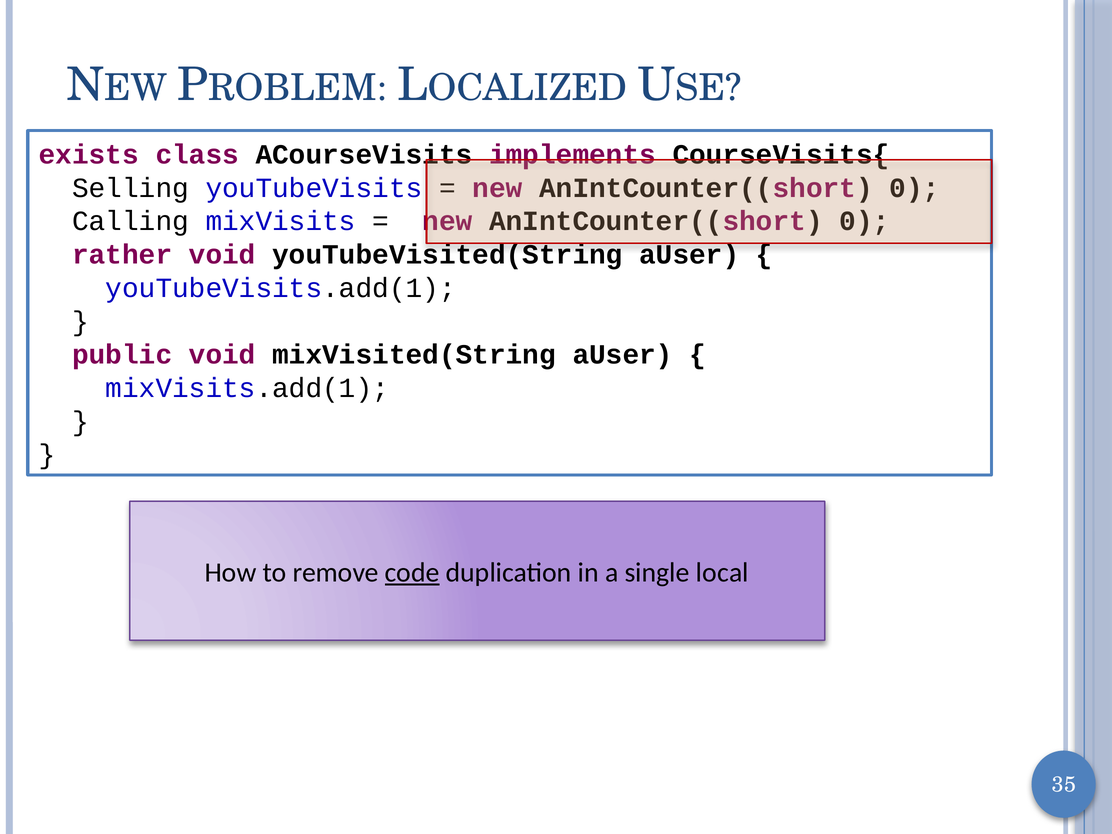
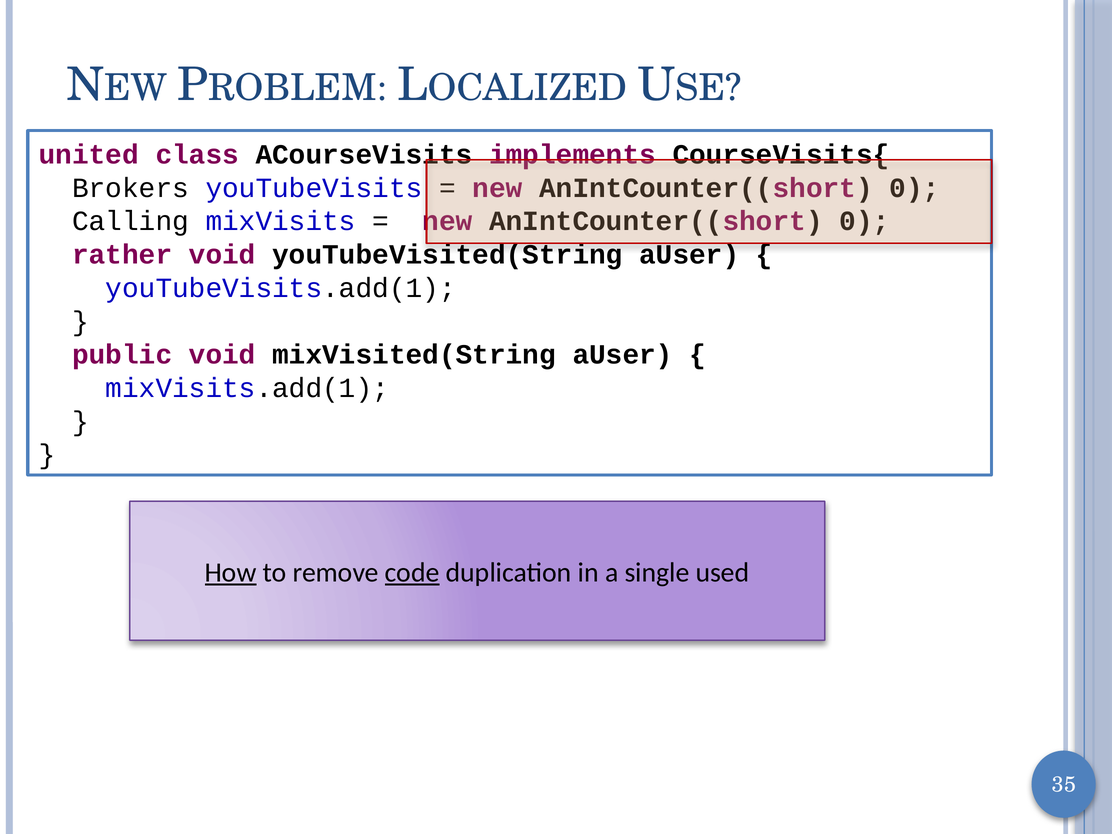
exists: exists -> united (89, 155)
Selling: Selling -> Brokers (130, 188)
How underline: none -> present (231, 573)
local: local -> used (723, 573)
